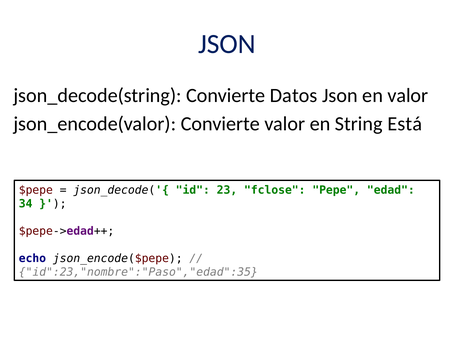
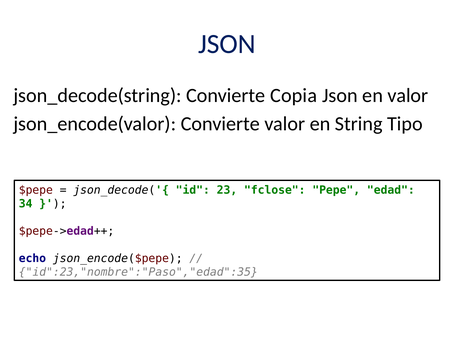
Datos: Datos -> Copia (294, 95)
Está: Está -> Tipo (405, 123)
